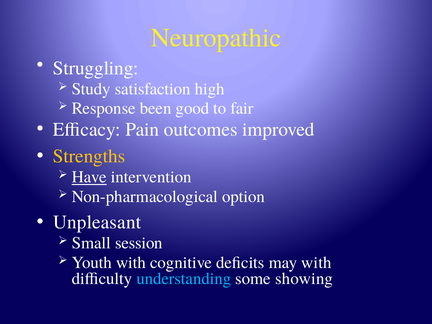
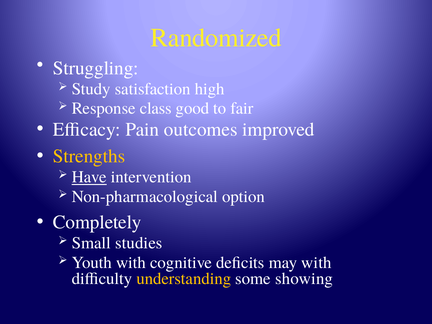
Neuropathic: Neuropathic -> Randomized (216, 38)
been: been -> class (156, 108)
Unpleasant: Unpleasant -> Completely (97, 222)
session: session -> studies (139, 243)
understanding colour: light blue -> yellow (184, 279)
